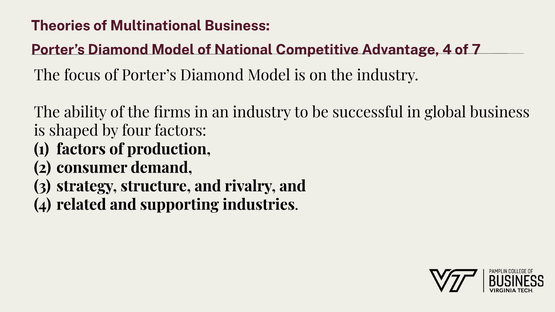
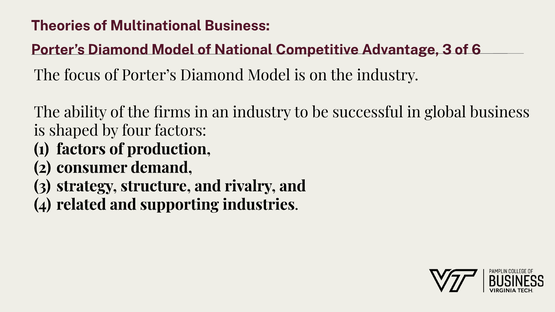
Advantage 4: 4 -> 3 (447, 50)
7: 7 -> 6 (476, 50)
